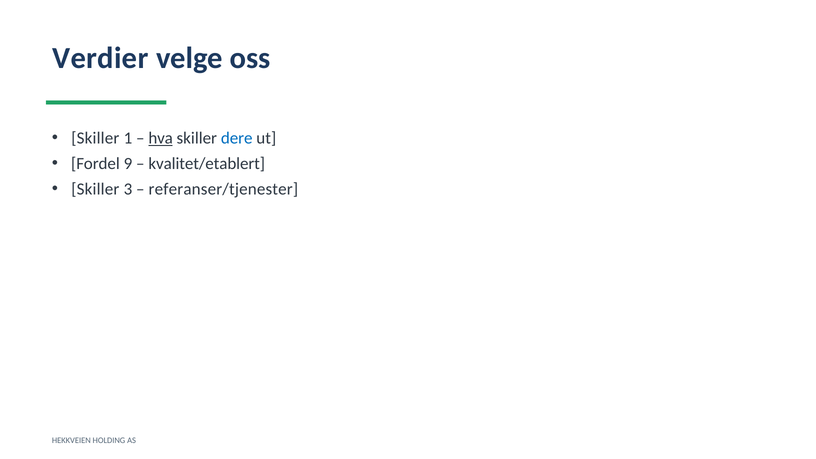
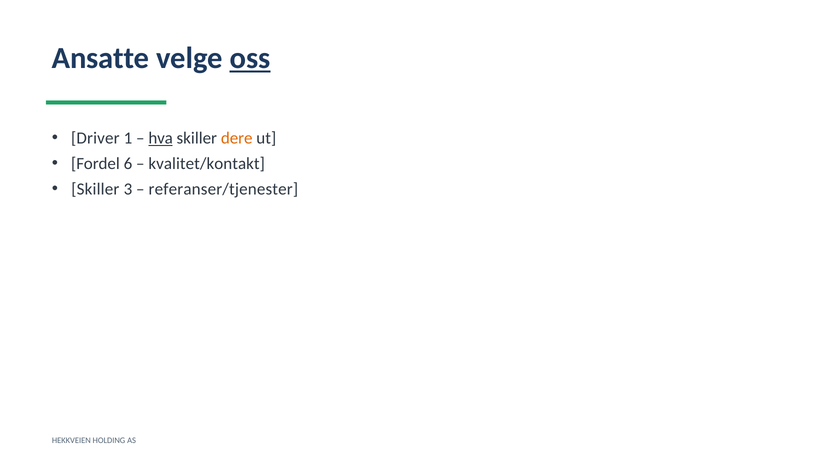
Verdier: Verdier -> Ansatte (101, 58)
oss underline: none -> present (250, 58)
Skiller: Skiller -> Driver (95, 138)
dere colour: blue -> orange (237, 138)
9: 9 -> 6 (128, 164)
kvalitet/etablert: kvalitet/etablert -> kvalitet/kontakt (207, 164)
